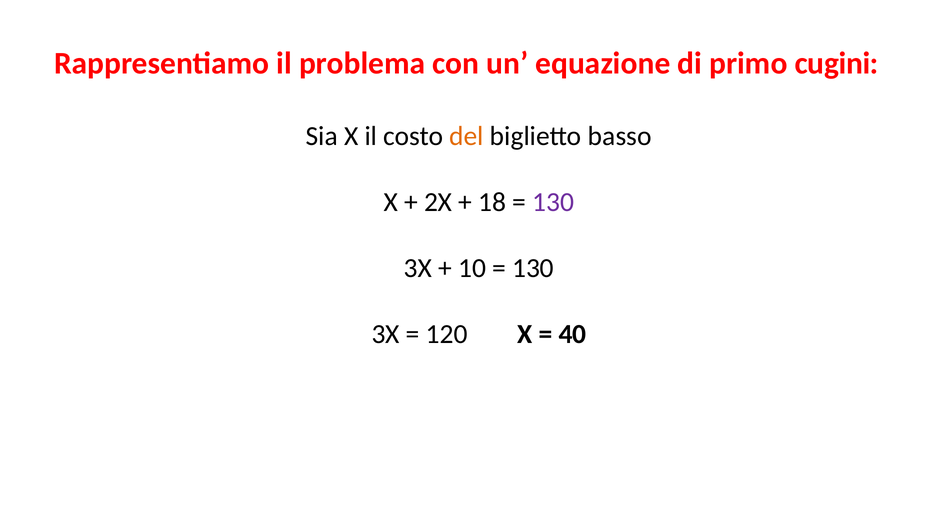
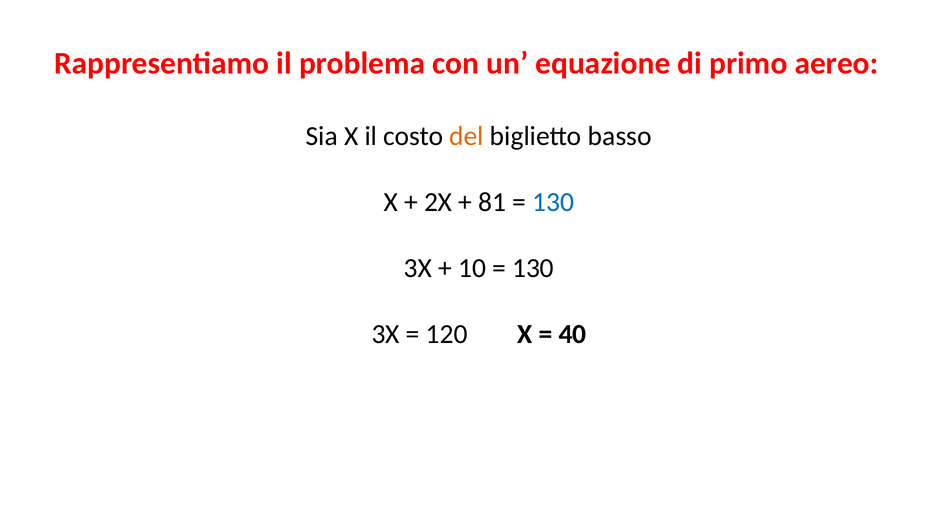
cugini: cugini -> aereo (836, 63)
18: 18 -> 81 (492, 202)
130 colour: purple -> blue (553, 202)
